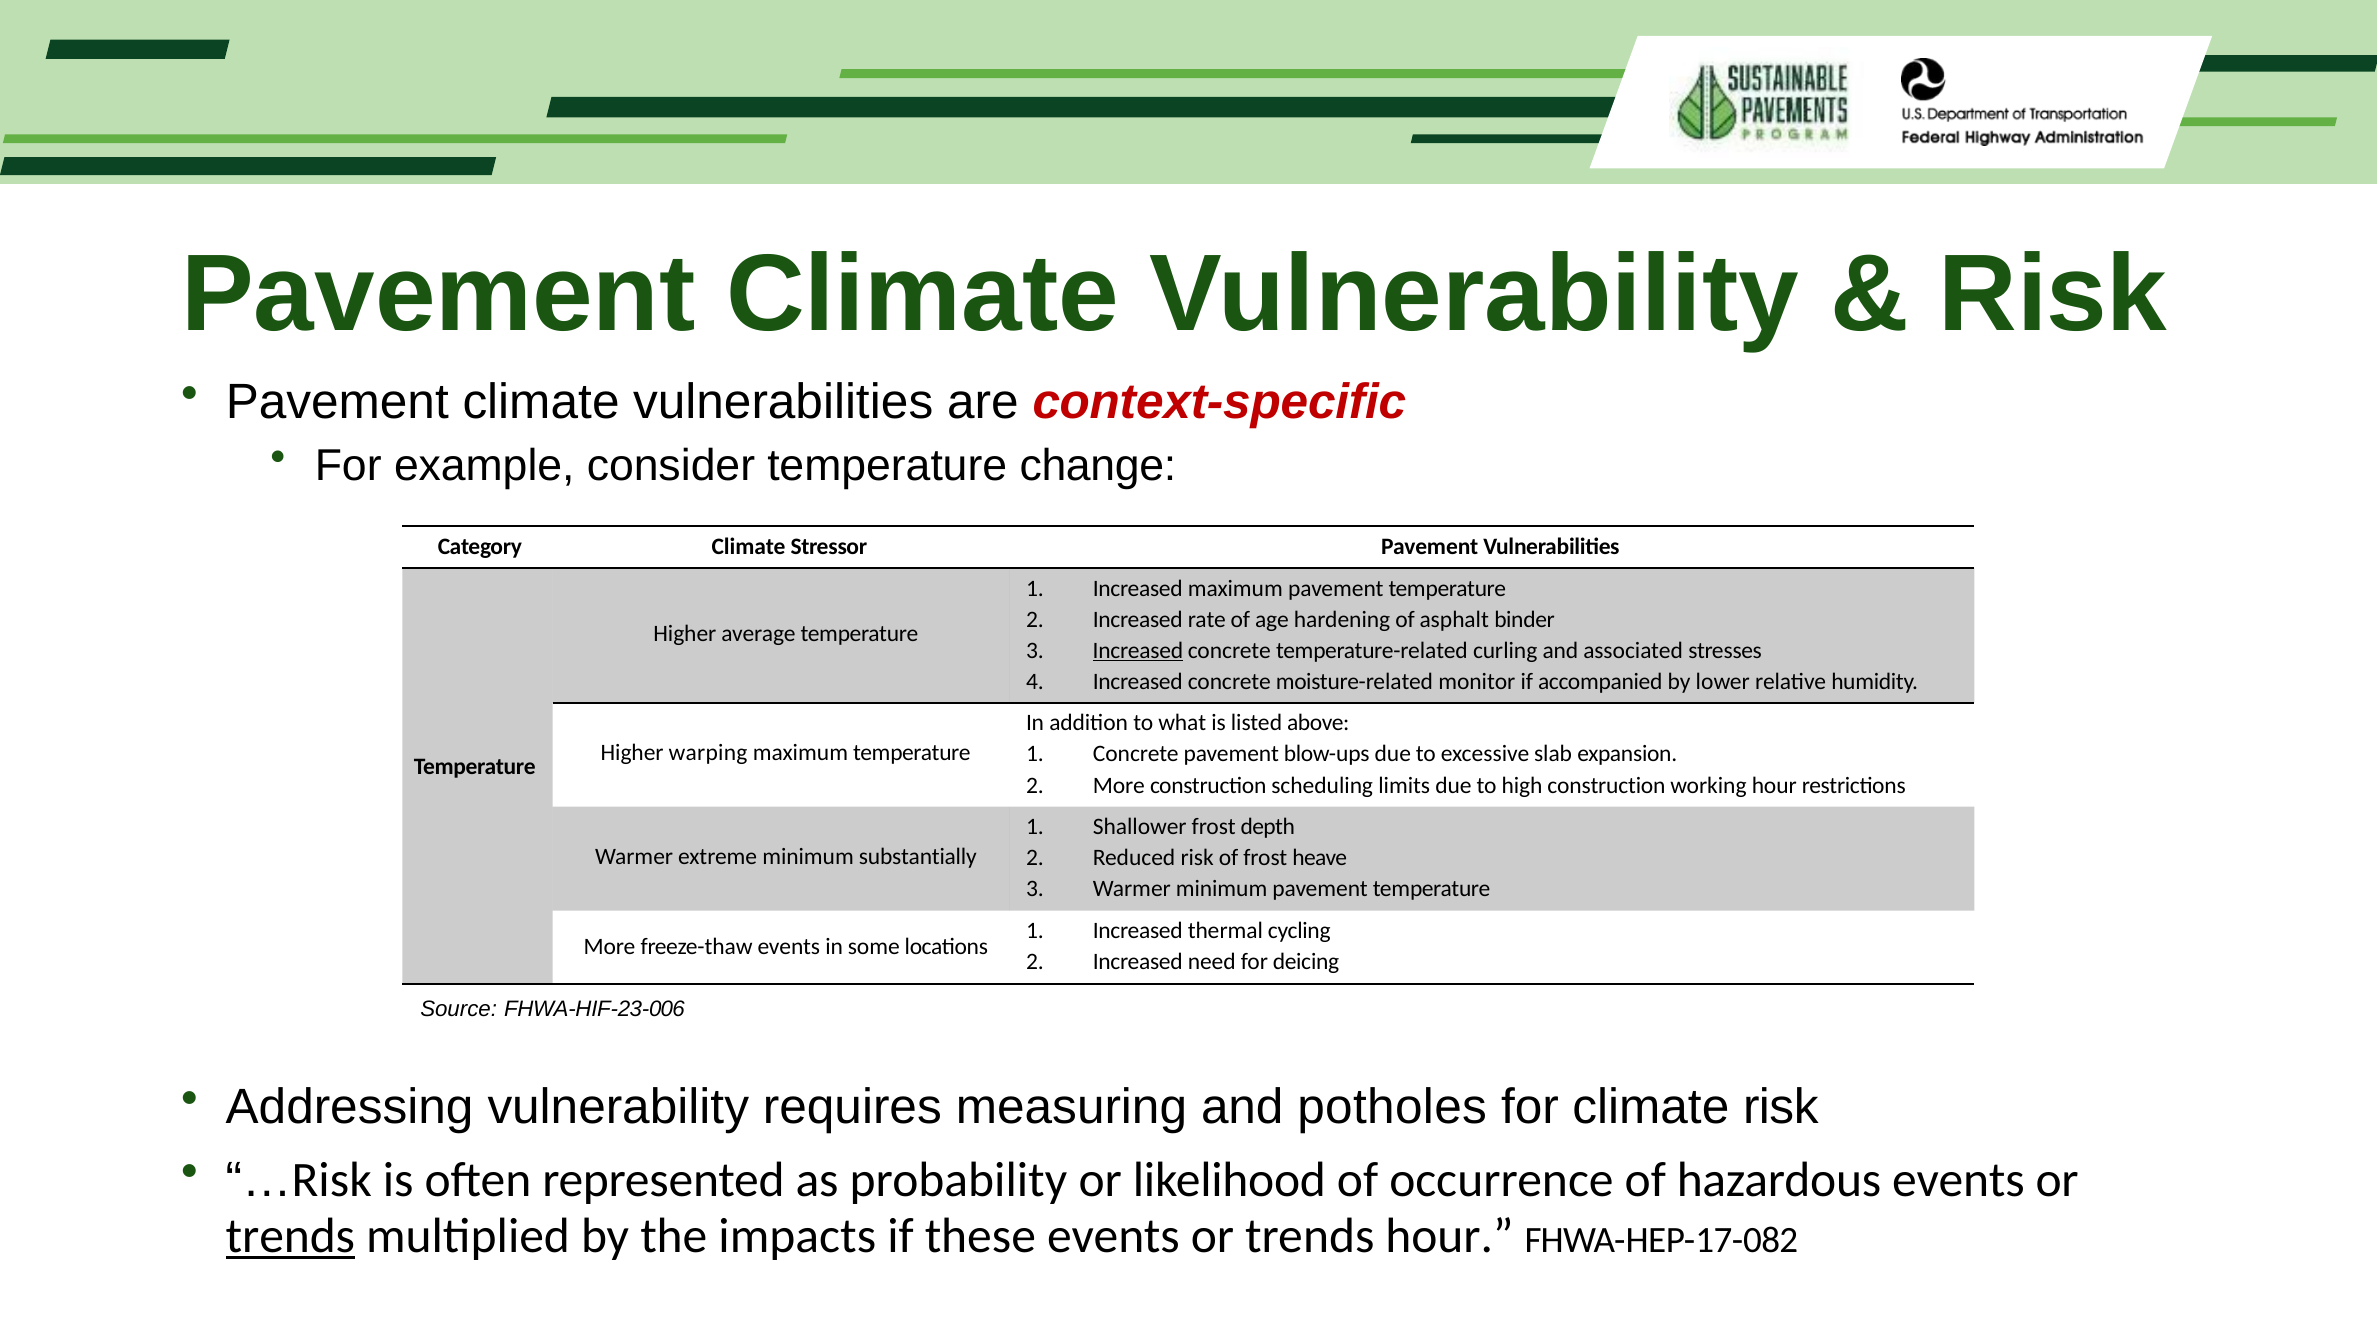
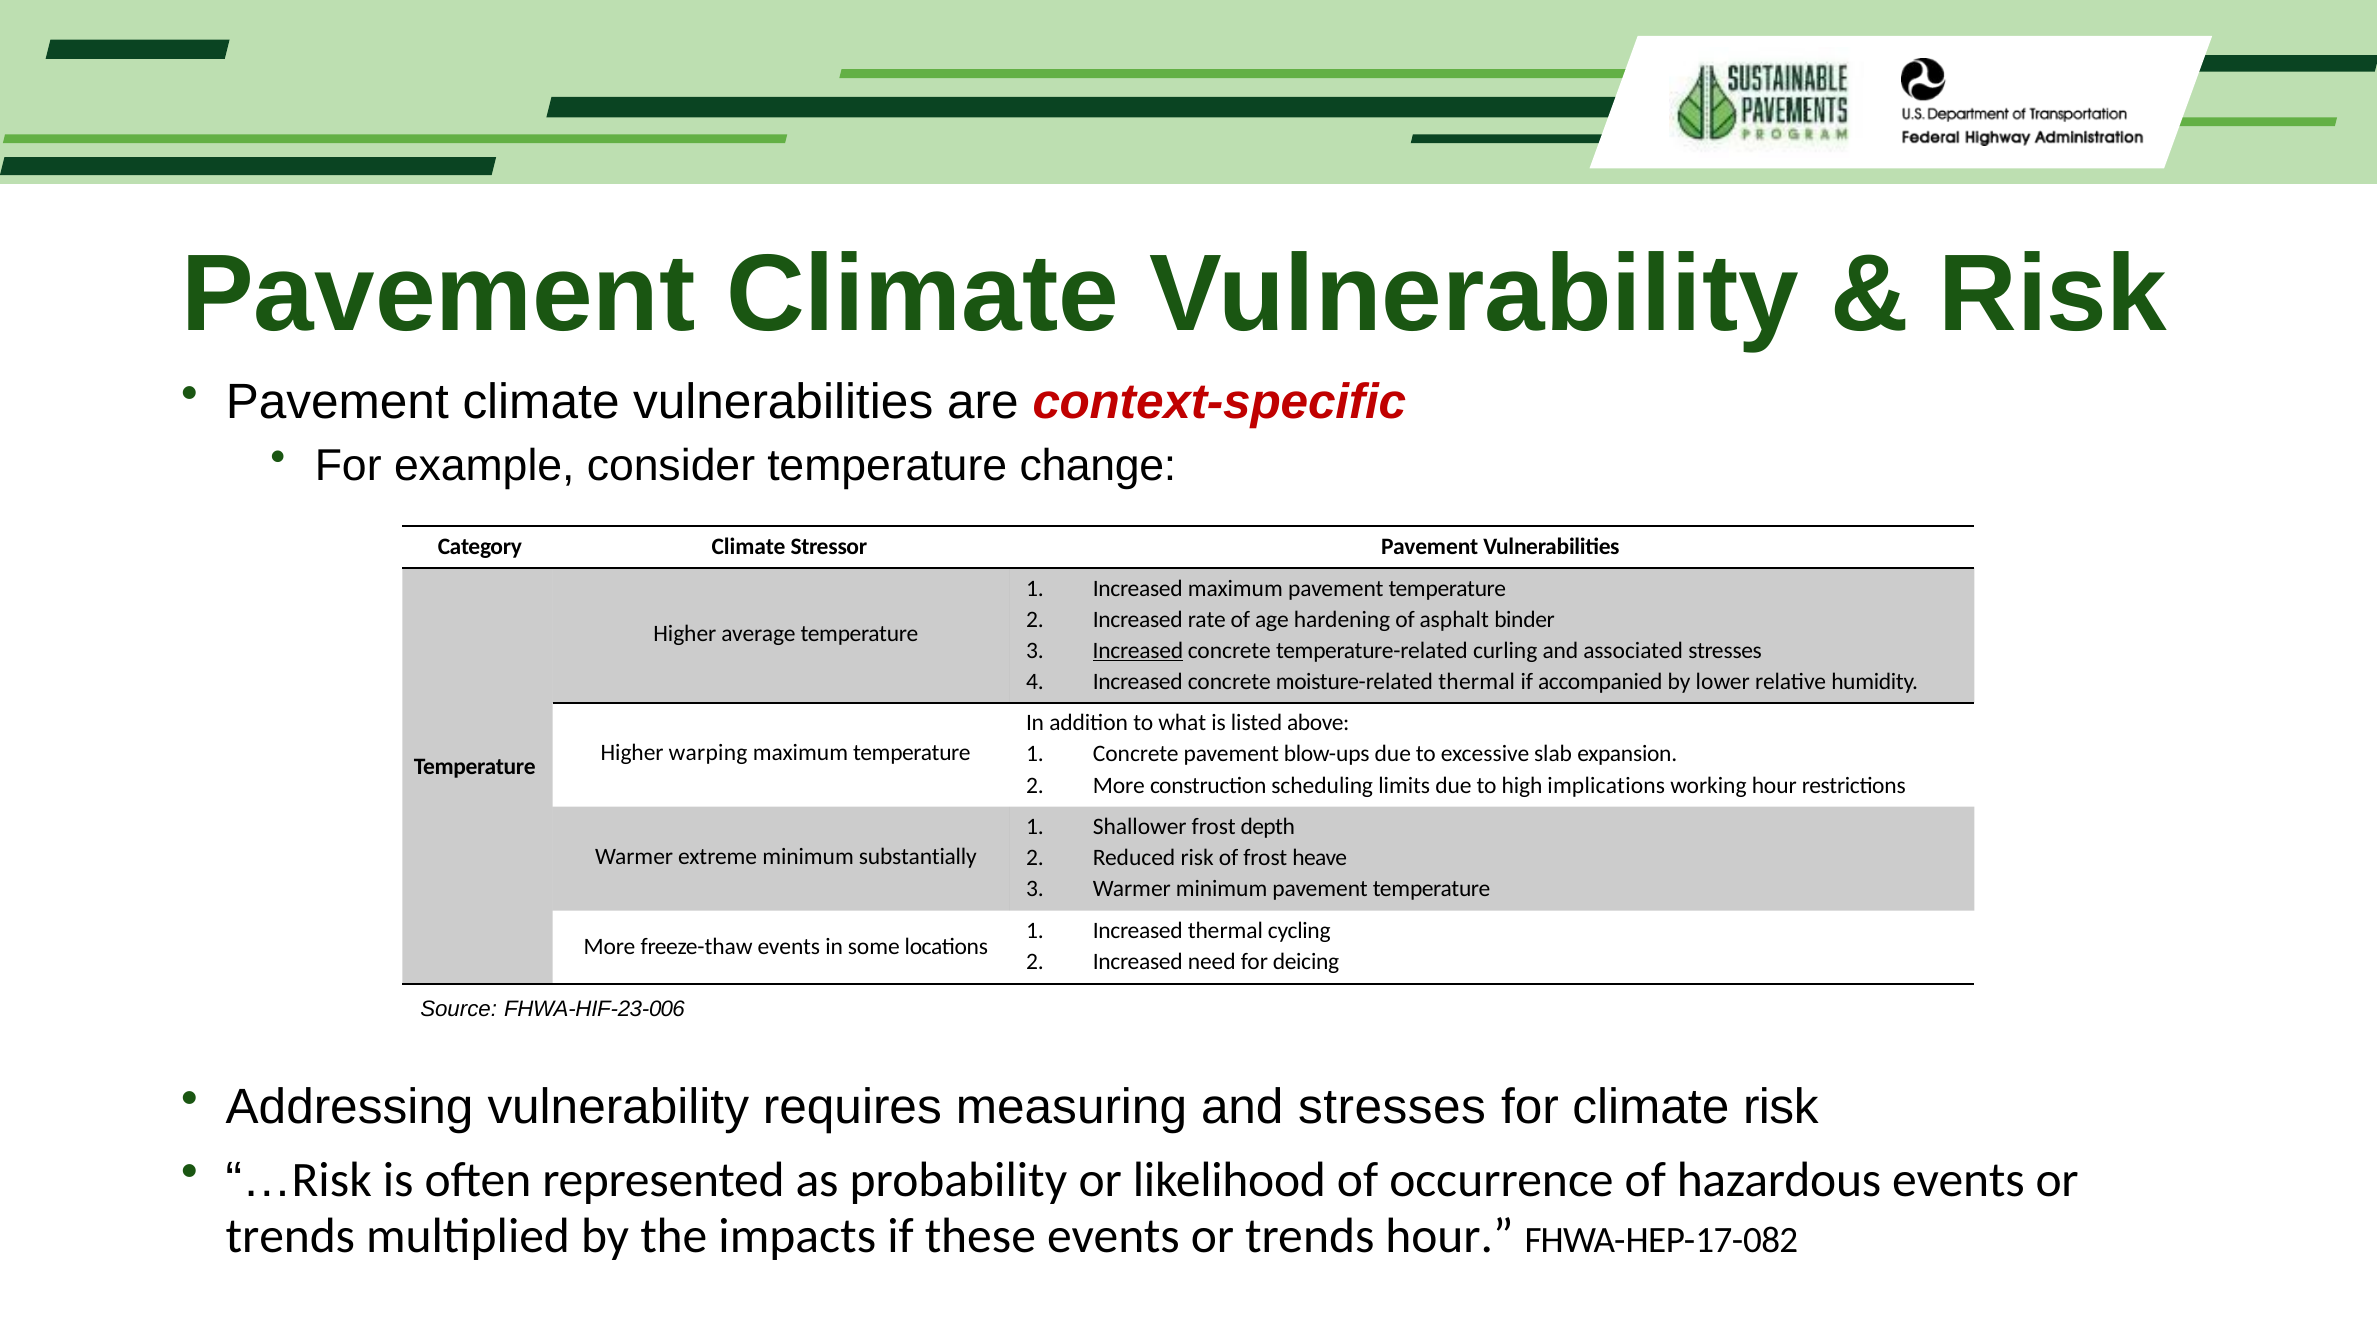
moisture-related monitor: monitor -> thermal (1477, 682)
high construction: construction -> implications (1606, 785)
and potholes: potholes -> stresses (1392, 1107)
trends underline: present -> none (290, 1237)
